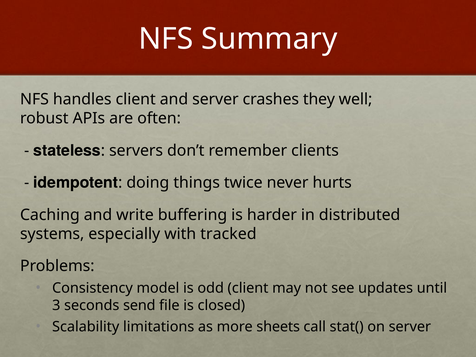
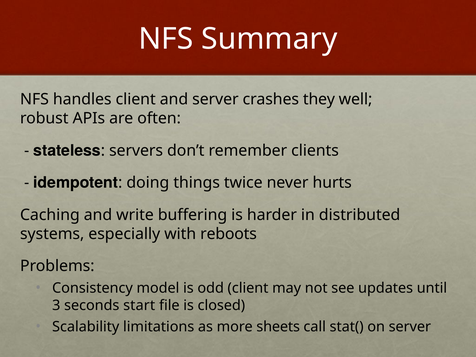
tracked: tracked -> reboots (229, 234)
send: send -> start (139, 305)
